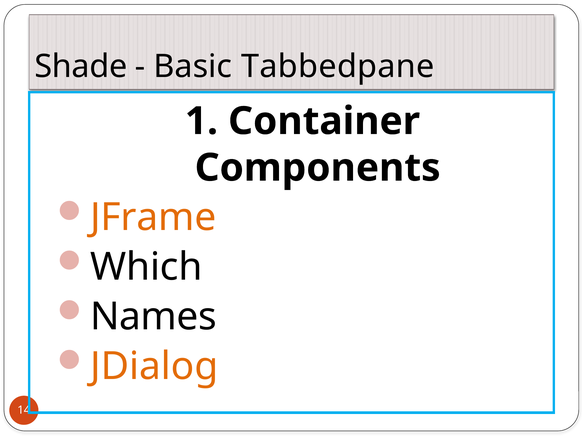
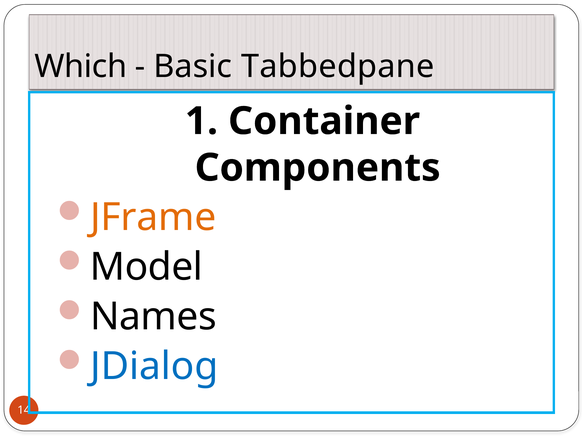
Shade: Shade -> Which (81, 66)
Which: Which -> Model (146, 267)
JDialog colour: orange -> blue (154, 367)
